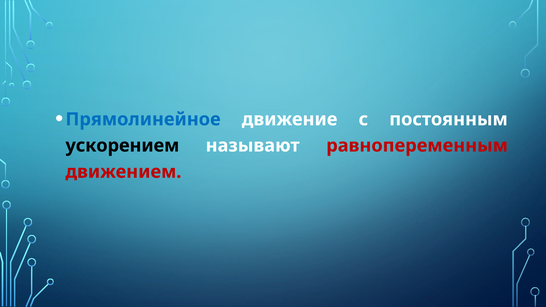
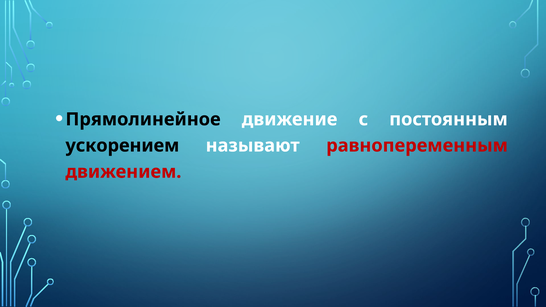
Прямолинейное colour: blue -> black (143, 119)
